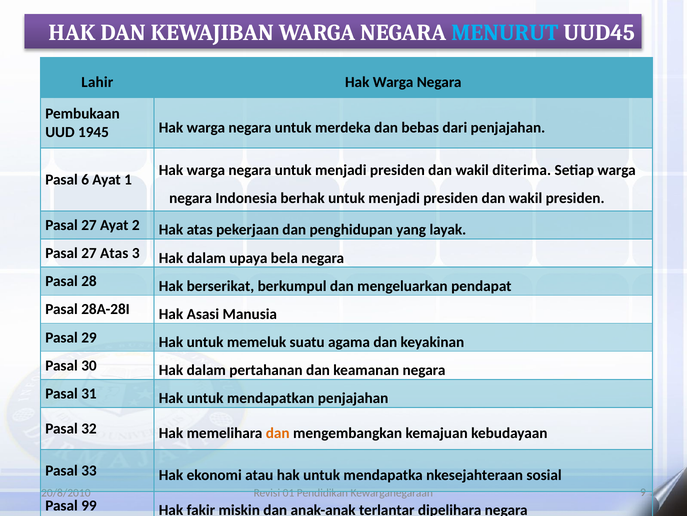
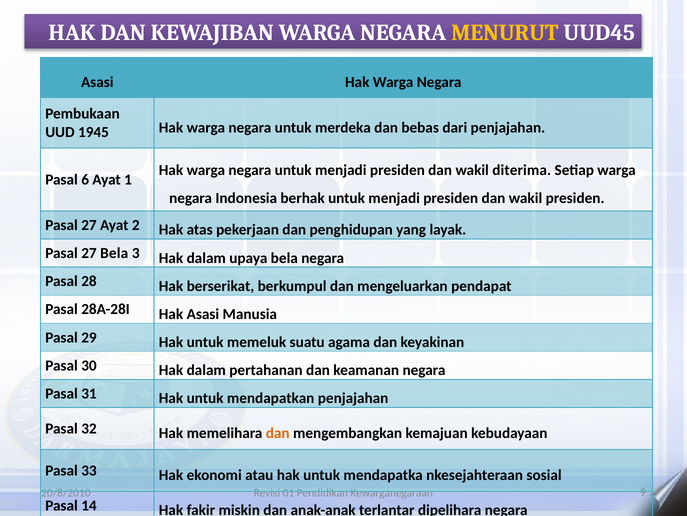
MENURUT colour: light blue -> yellow (505, 33)
Lahir: Lahir -> Asasi (97, 82)
27 Atas: Atas -> Bela (114, 253)
Pasal 99: 99 -> 14 (89, 505)
